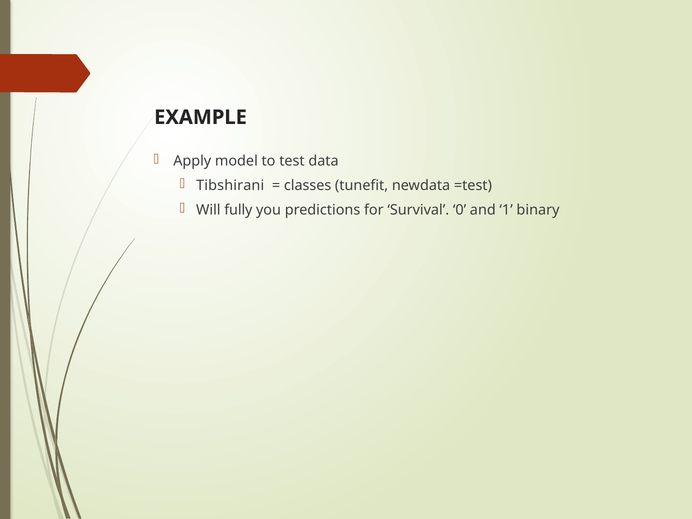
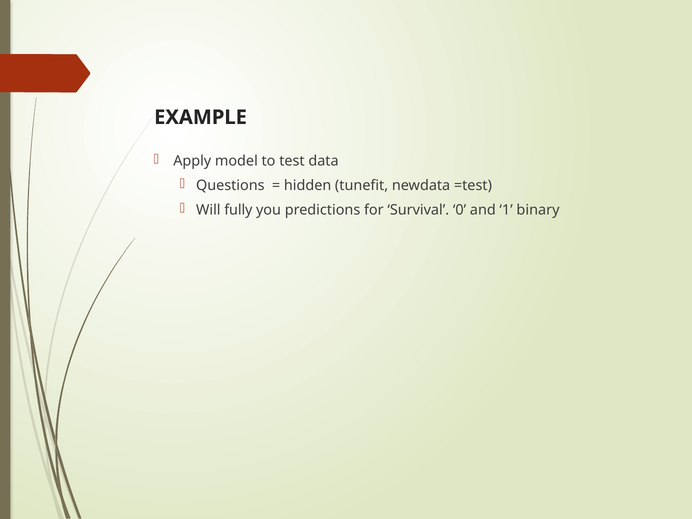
Tibshirani: Tibshirani -> Questions (230, 186)
classes: classes -> hidden (308, 186)
